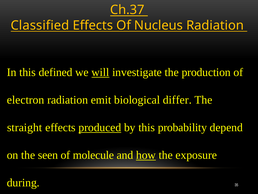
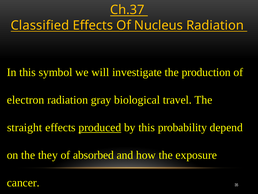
defined: defined -> symbol (56, 72)
will underline: present -> none (100, 72)
emit: emit -> gray (101, 100)
differ: differ -> travel (177, 100)
seen: seen -> they (48, 155)
molecule: molecule -> absorbed (93, 155)
how underline: present -> none (146, 155)
during: during -> cancer (23, 182)
